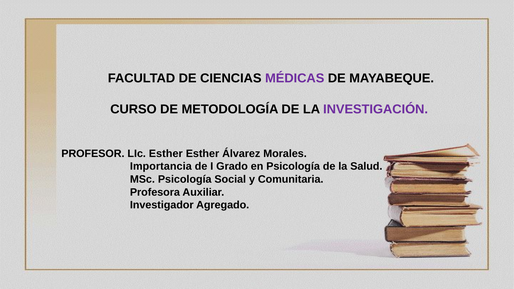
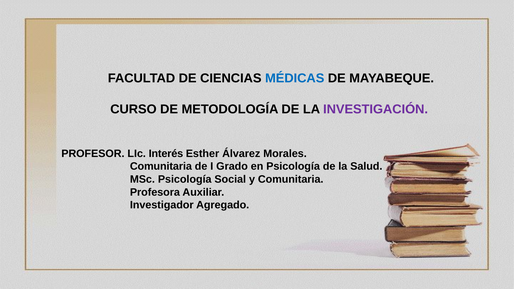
MÉDICAS colour: purple -> blue (295, 78)
Esther: Esther -> Interés (166, 154)
Importancia: Importancia -> Comunitaria (161, 167)
